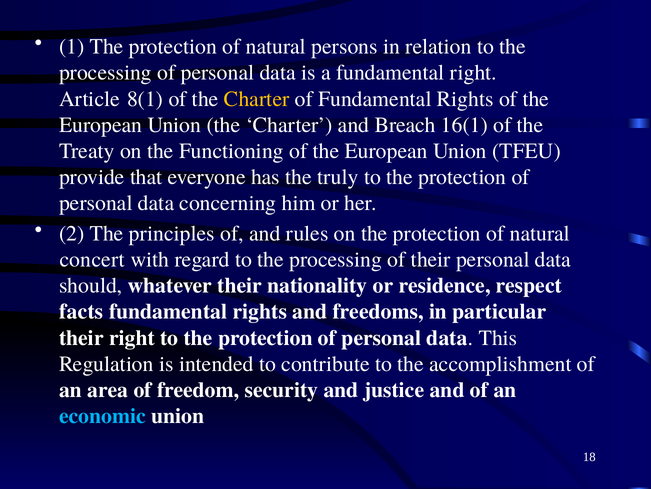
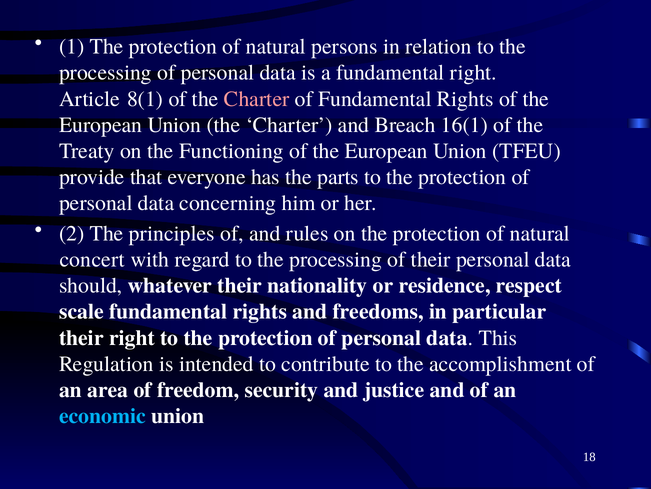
Charter colour: yellow -> pink (257, 99)
truly: truly -> parts (338, 177)
facts: facts -> scale (81, 311)
